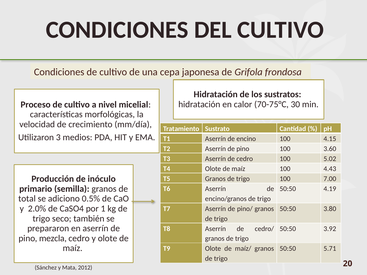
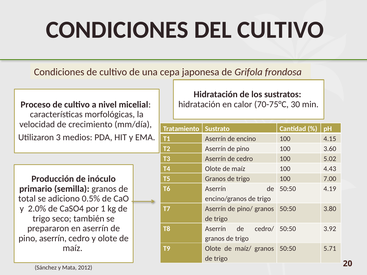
pino mezcla: mezcla -> aserrín (53, 239)
